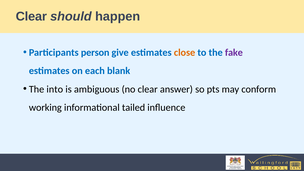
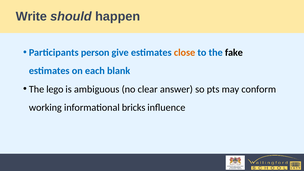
Clear: Clear -> Write (31, 16)
fake colour: purple -> black (234, 53)
into: into -> lego (55, 89)
tailed: tailed -> bricks (134, 107)
